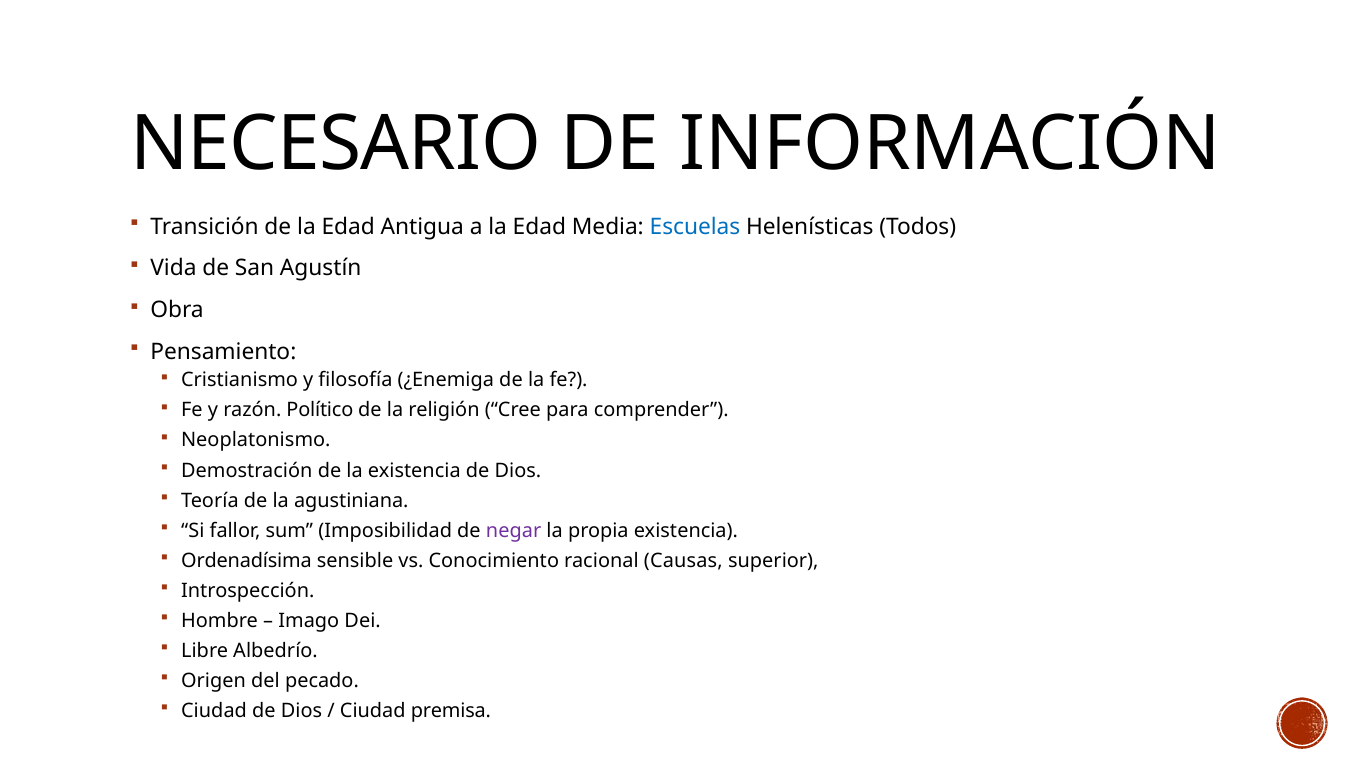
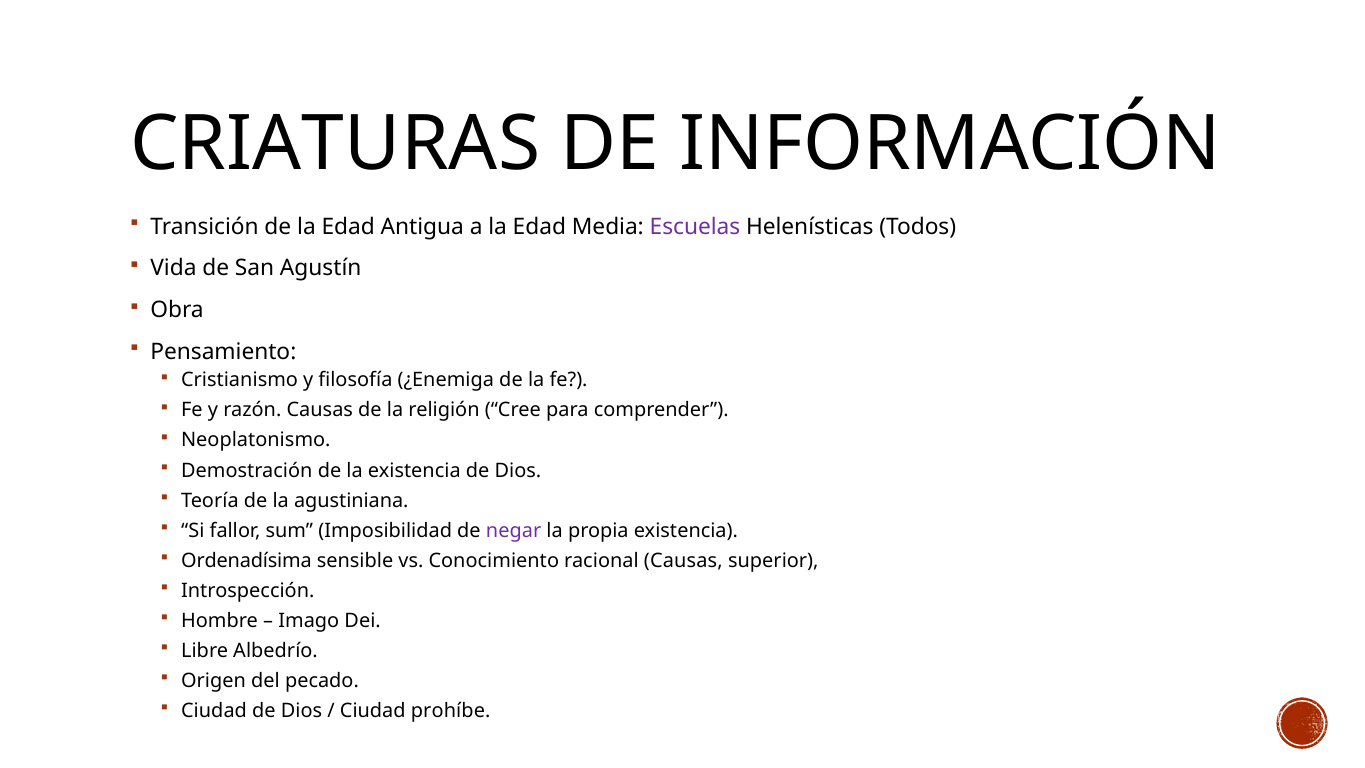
NECESARIO: NECESARIO -> CRIATURAS (335, 144)
Escuelas colour: blue -> purple (695, 227)
razón Político: Político -> Causas (320, 410)
premisa: premisa -> prohíbe (451, 711)
